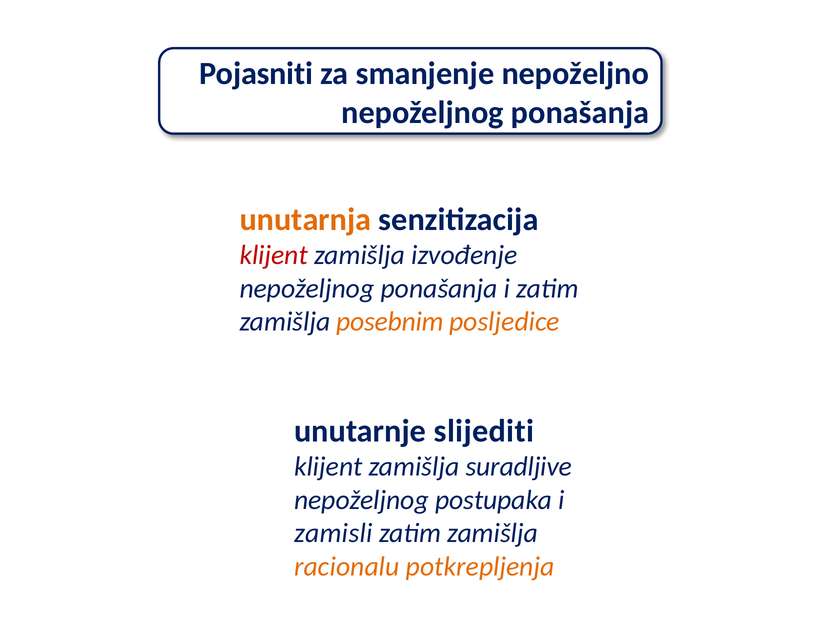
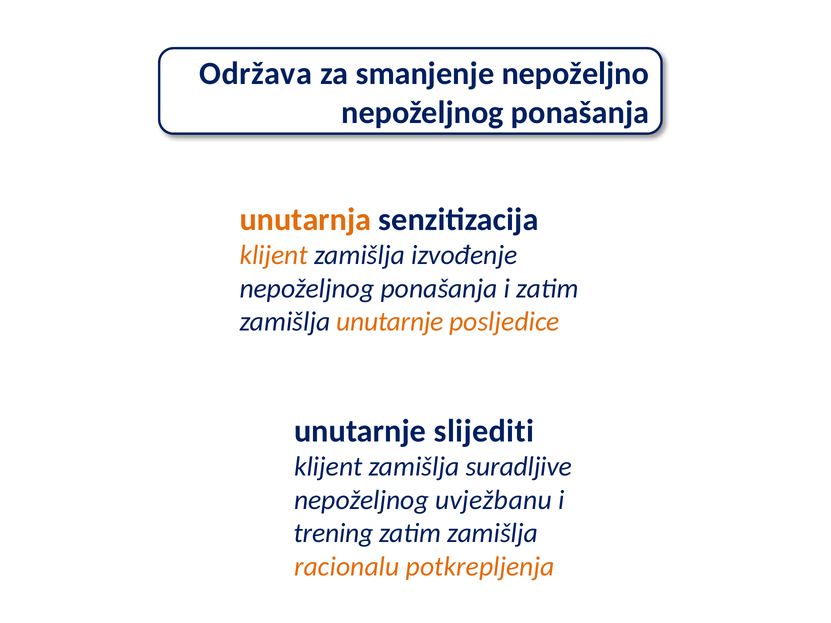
Pojasniti: Pojasniti -> Održava (256, 74)
klijent colour: red -> orange (274, 255)
zamišlja posebnim: posebnim -> unutarnje (390, 322)
postupaka: postupaka -> uvježbanu (494, 500)
zamisli: zamisli -> trening (334, 533)
